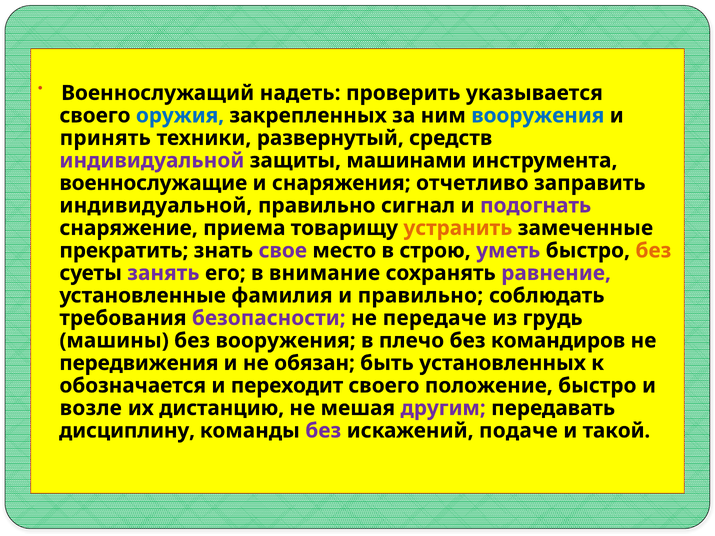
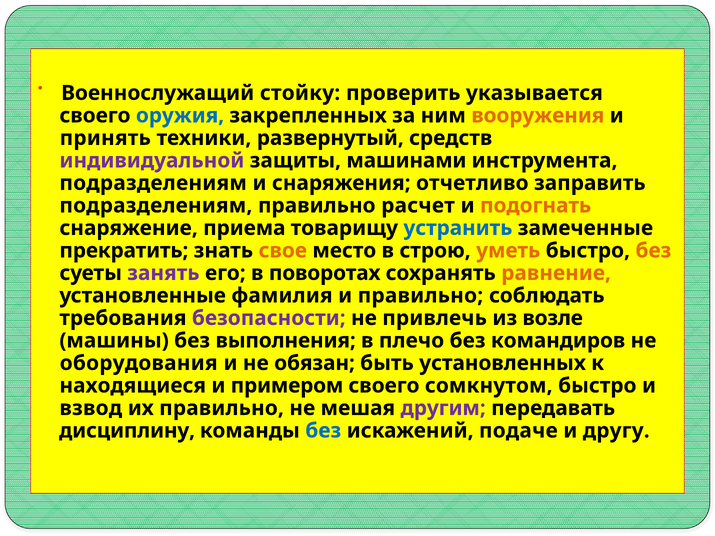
надеть: надеть -> стойку (300, 93)
вооружения colour: blue -> orange (538, 116)
военнослужащие: военнослужащие -> подразделениям (153, 183)
индивидуальной: индивидуальной -> подразделениям (156, 206)
сигнал: сигнал -> расчет (418, 206)
подогнать colour: purple -> orange (536, 206)
устранить colour: orange -> blue (458, 228)
свое colour: purple -> orange (283, 251)
уметь colour: purple -> orange (508, 251)
внимание: внимание -> поворотах (325, 273)
равнение colour: purple -> orange (556, 273)
передаче: передаче -> привлечь (435, 318)
грудь: грудь -> возле (553, 318)
без вооружения: вооружения -> выполнения (286, 341)
передвижения: передвижения -> оборудования (139, 363)
обозначается: обозначается -> находящиеся (133, 386)
переходит: переходит -> примером (287, 386)
положение: положение -> сомкнутом (489, 386)
возле: возле -> взвод (91, 408)
их дистанцию: дистанцию -> правильно (222, 408)
без colour: purple -> blue (323, 431)
такой: такой -> другу (616, 431)
